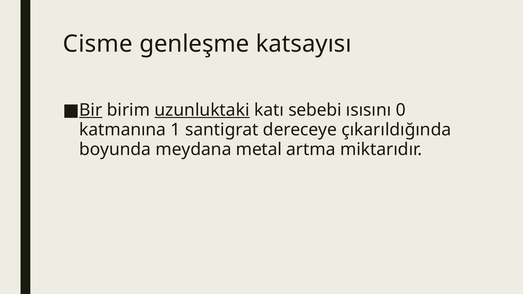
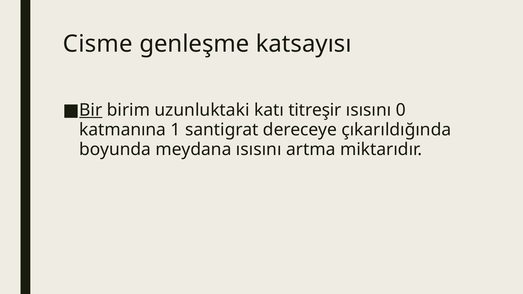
uzunluktaki underline: present -> none (202, 110)
sebebi: sebebi -> titreşir (315, 110)
meydana metal: metal -> ısısını (259, 149)
